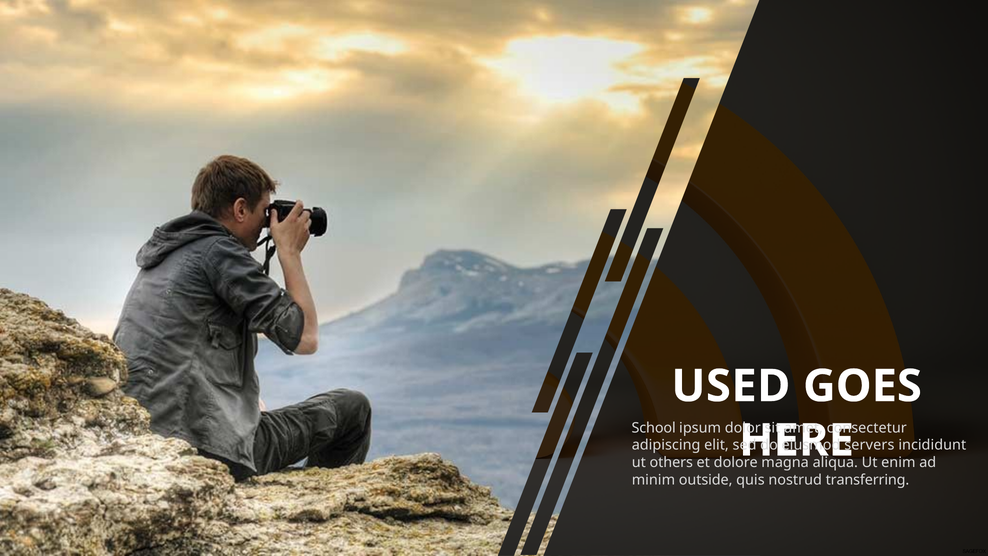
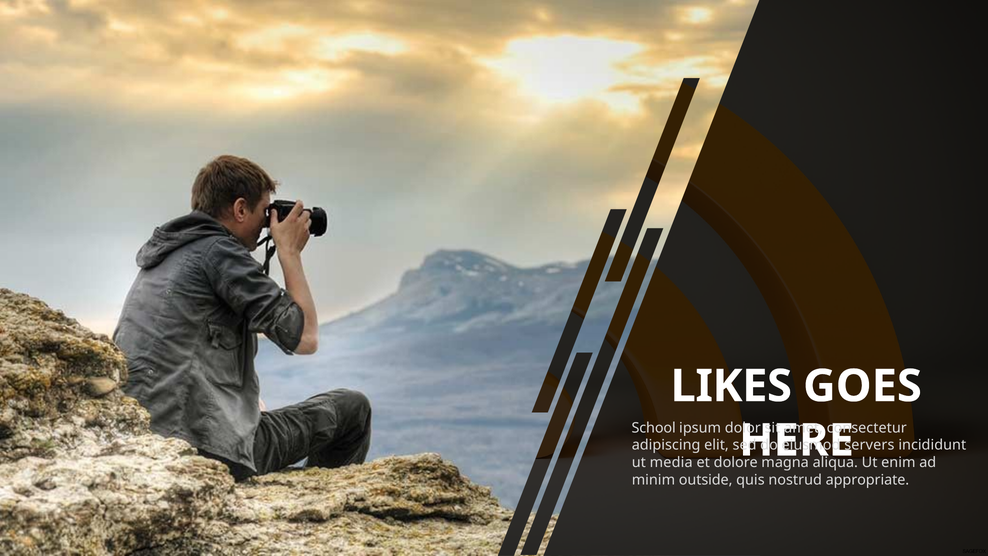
USED: USED -> LIKES (731, 386)
others: others -> media (671, 462)
transferring: transferring -> appropriate (867, 480)
